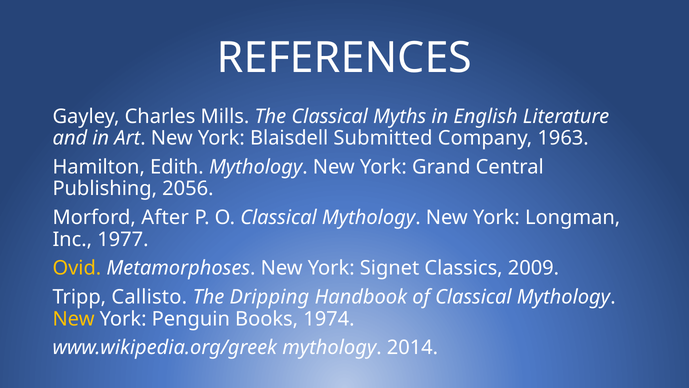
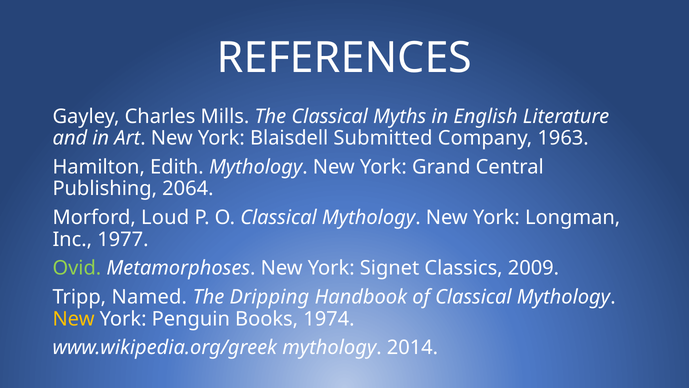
2056: 2056 -> 2064 (188, 189)
After: After -> Loud (165, 217)
Ovid colour: yellow -> light green (77, 268)
Callisto: Callisto -> Named (149, 297)
